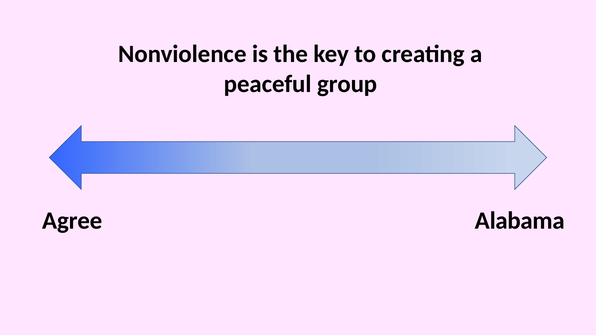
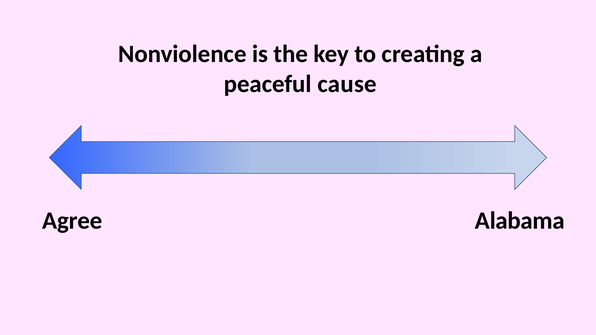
group: group -> cause (347, 84)
